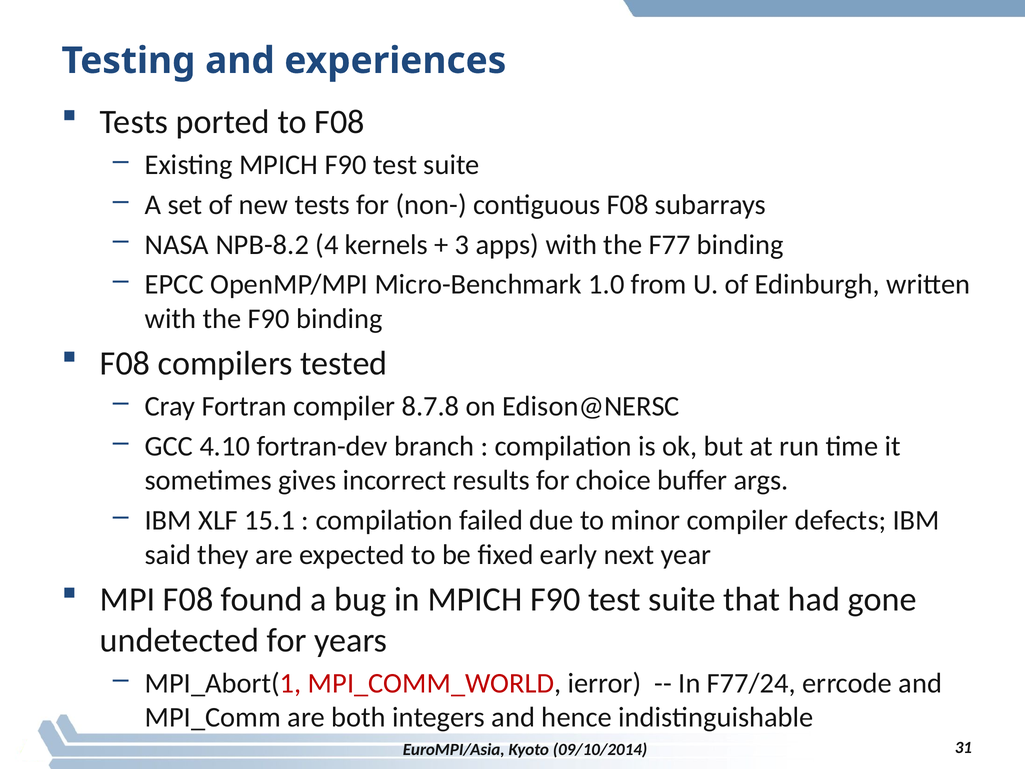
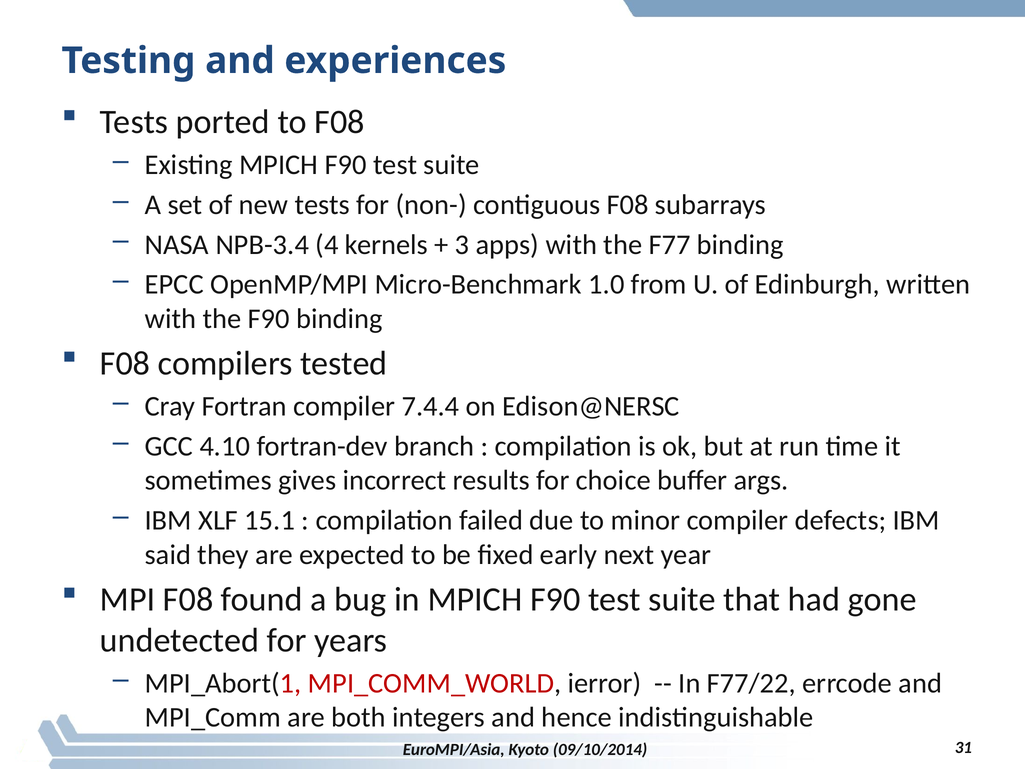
NPB-8.2: NPB-8.2 -> NPB-3.4 (262, 245)
8.7.8: 8.7.8 -> 7.4.4 (430, 406)
F77/24: F77/24 -> F77/22 (751, 683)
